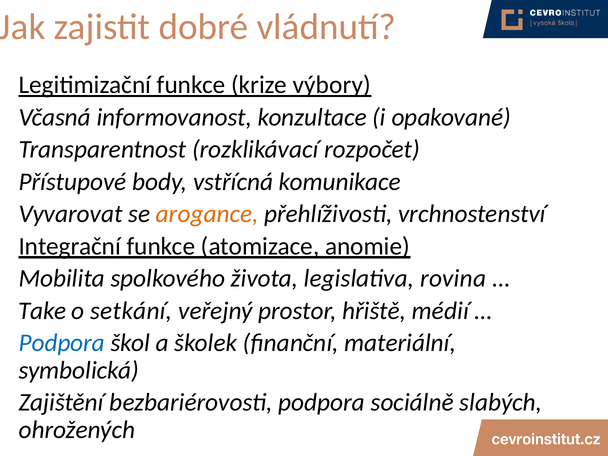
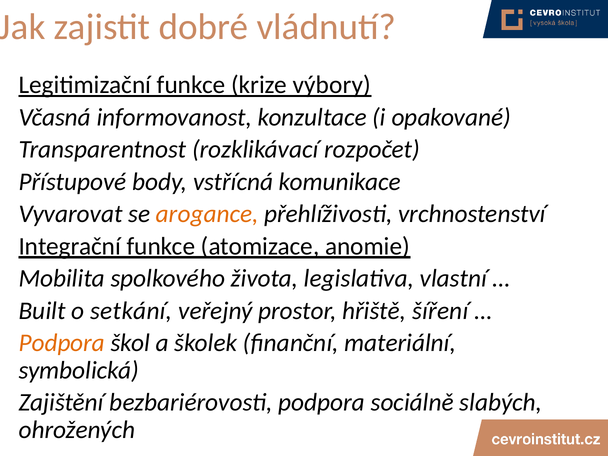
rovina: rovina -> vlastní (453, 278)
Take: Take -> Built (42, 311)
médií: médií -> šíření (440, 311)
Podpora colour: blue -> orange (62, 343)
